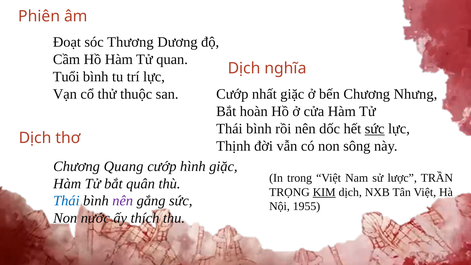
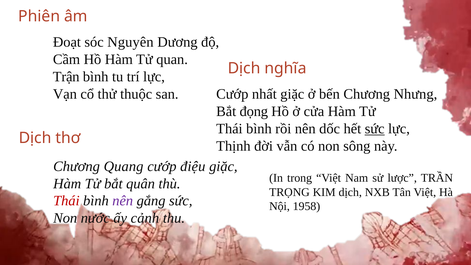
Thương: Thương -> Nguyên (130, 42)
Tuổi: Tuổi -> Trận (66, 77)
hoàn: hoàn -> đọng (254, 111)
hình: hình -> điệu (193, 166)
KIM underline: present -> none (324, 192)
Thái colour: blue -> red (66, 201)
1955: 1955 -> 1958 (306, 206)
thích: thích -> cảnh (145, 218)
